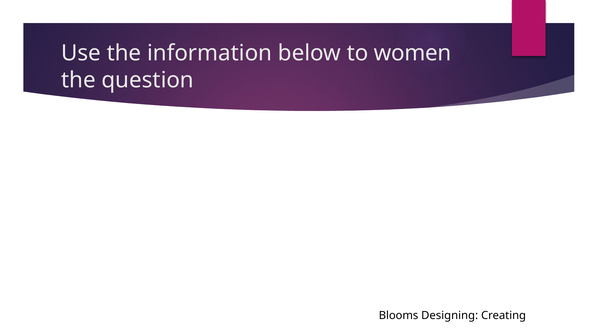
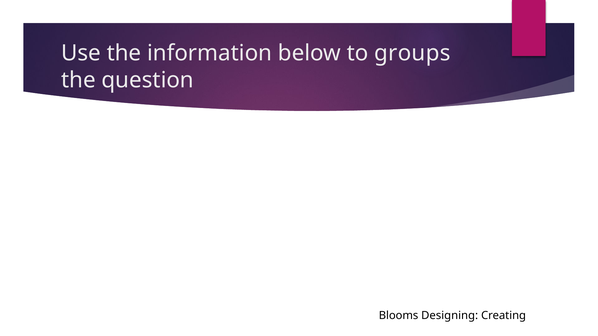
women: women -> groups (412, 53)
